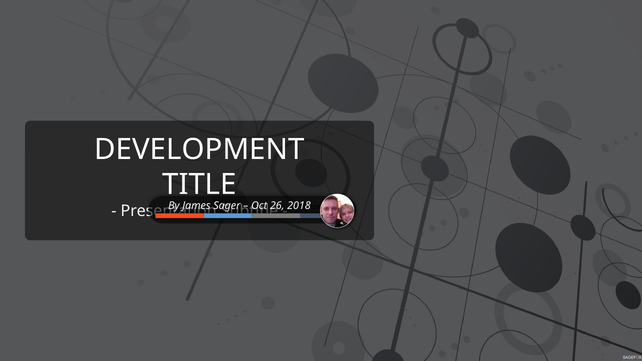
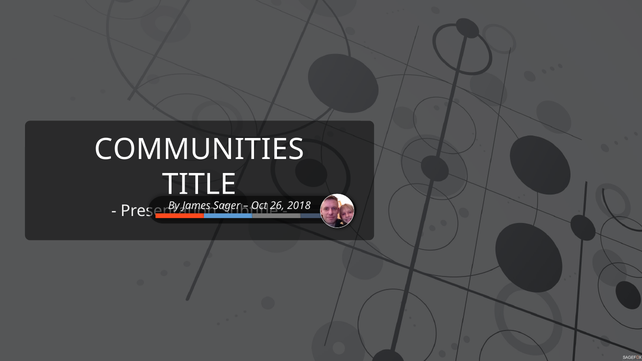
DEVELOPMENT: DEVELOPMENT -> COMMUNITIES (199, 150)
